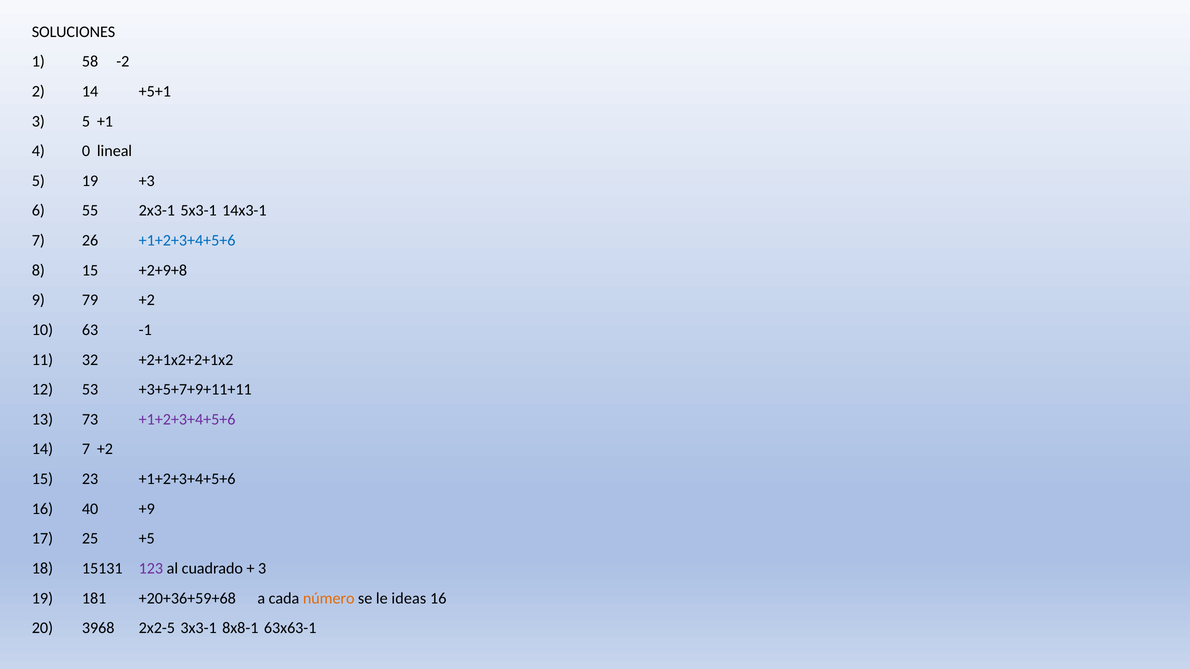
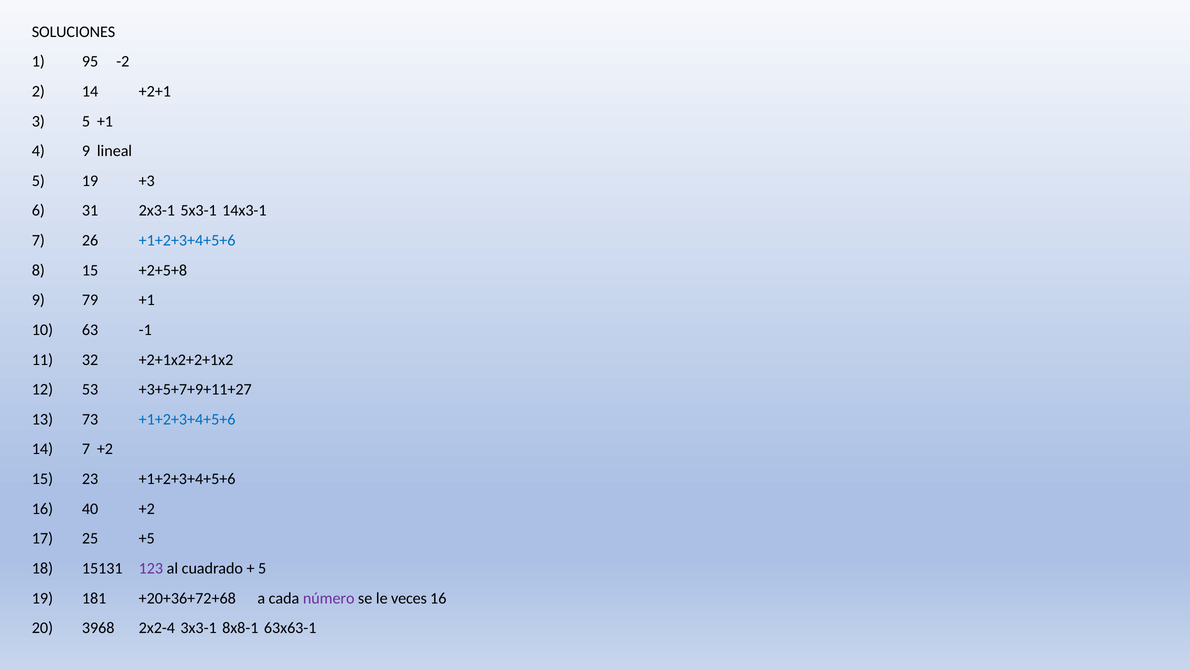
58: 58 -> 95 (90, 62)
+5+1: +5+1 -> +2+1 (155, 91)
0: 0 -> 9 (86, 151)
55: 55 -> 31 (90, 211)
+2+9+8: +2+9+8 -> +2+5+8 (163, 270)
79 +2: +2 -> +1 (147, 300)
+3+5+7+9+11+11: +3+5+7+9+11+11 -> +3+5+7+9+11+27 (195, 390)
+1+2+3+4+5+6 colour: purple -> blue (187, 420)
40 +9: +9 -> +2 (147, 509)
3: 3 -> 5 (262, 569)
+20+36+59+68: +20+36+59+68 -> +20+36+72+68 (187, 599)
número colour: orange -> purple (329, 599)
ideas: ideas -> veces (409, 599)
2x2-5: 2x2-5 -> 2x2-4 (157, 628)
